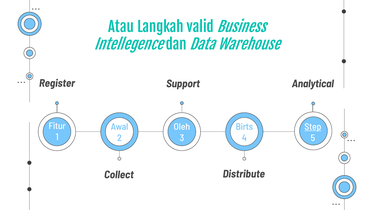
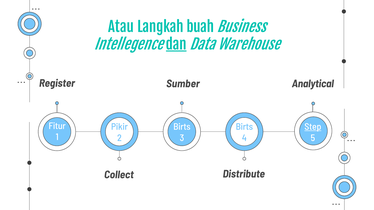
valid: valid -> buah (200, 27)
dan underline: none -> present (176, 45)
Support: Support -> Sumber (183, 84)
Awal: Awal -> Pikir (119, 127)
Oleh: Oleh -> Birts (182, 127)
